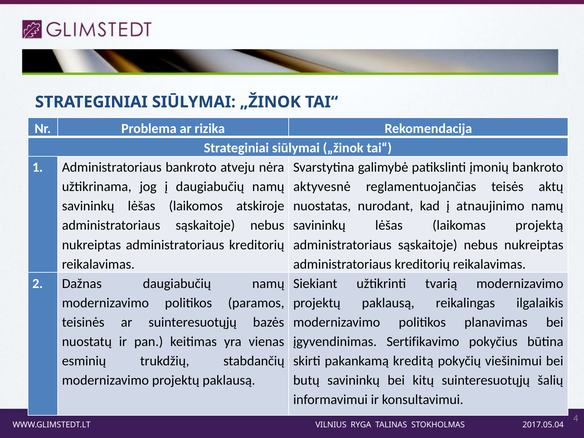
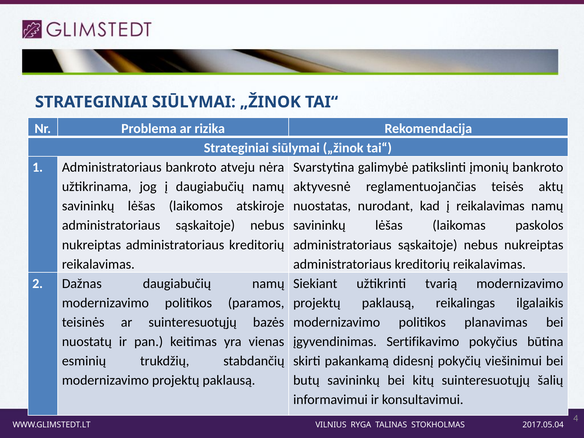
į atnaujinimo: atnaujinimo -> reikalavimas (490, 206)
projektą: projektą -> paskolos (539, 225)
kreditą: kreditą -> didesnį (413, 361)
